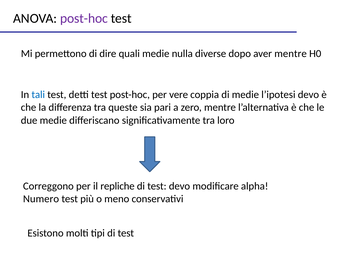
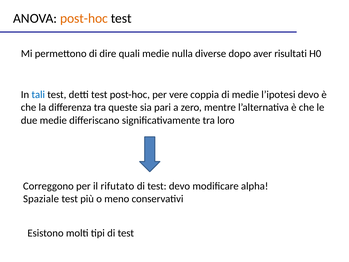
post-hoc colour: purple -> orange (84, 18)
aver mentre: mentre -> risultati (291, 53)
repliche: repliche -> rifutato (117, 186)
Numero: Numero -> Spaziale (41, 199)
